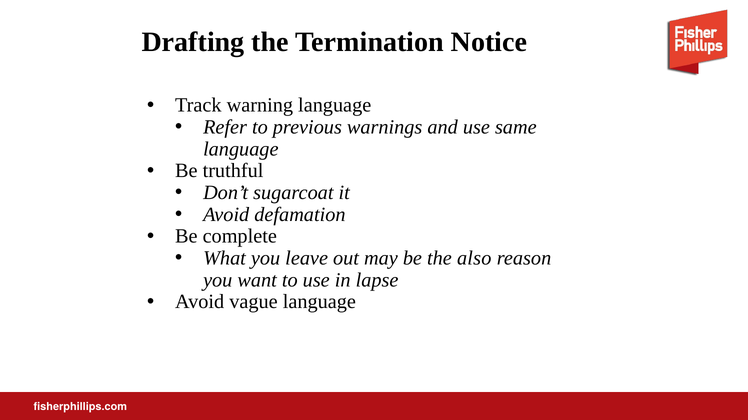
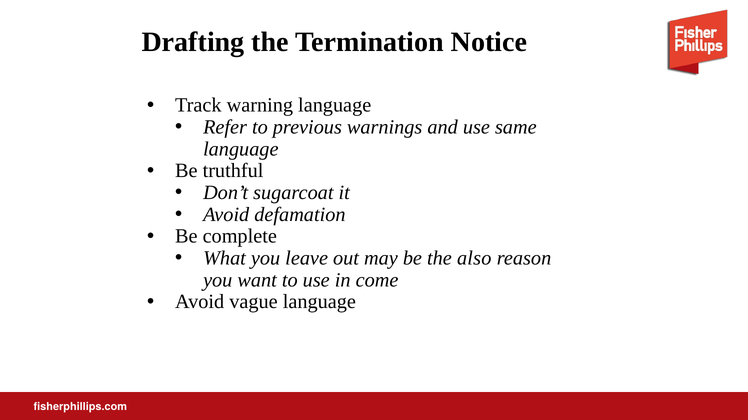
lapse: lapse -> come (377, 280)
